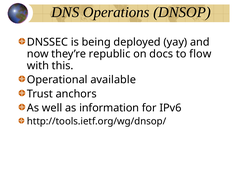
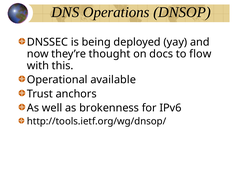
republic: republic -> thought (110, 54)
information: information -> brokenness (109, 108)
